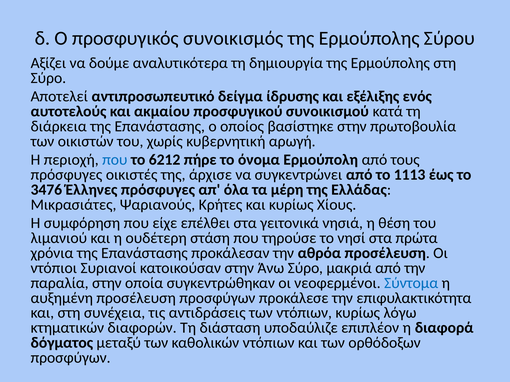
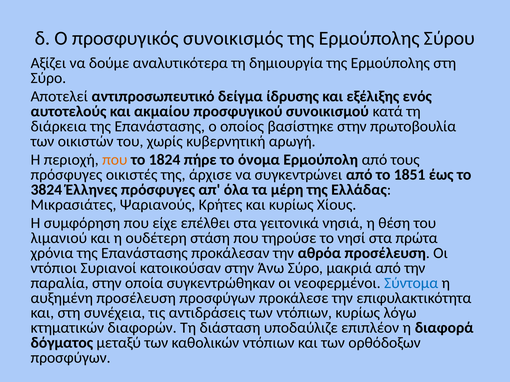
που colour: blue -> orange (115, 160)
6212: 6212 -> 1824 (165, 160)
1113: 1113 -> 1851 (410, 175)
3476: 3476 -> 3824 (46, 190)
